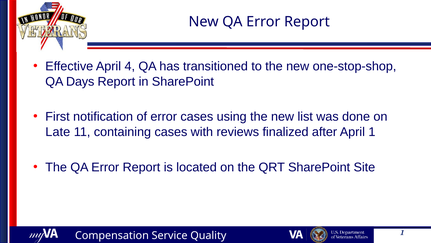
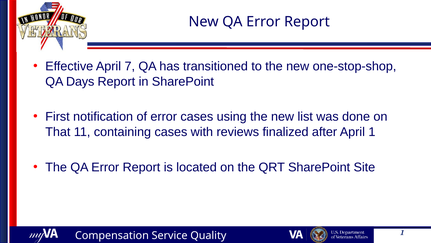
4: 4 -> 7 (130, 66)
Late: Late -> That (58, 132)
